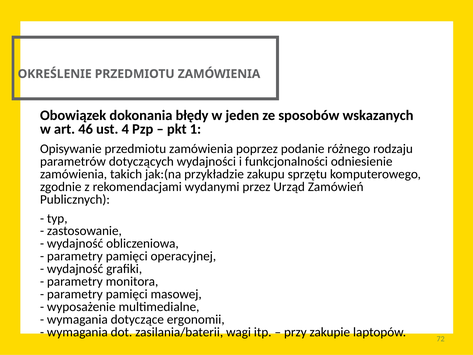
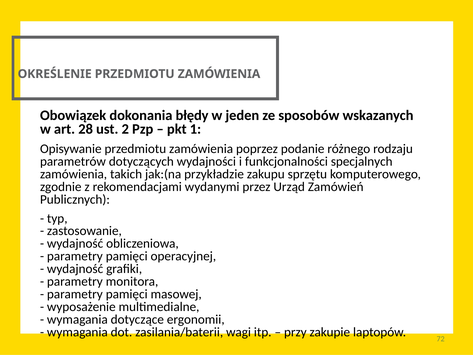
46: 46 -> 28 (86, 129)
4: 4 -> 2 (125, 129)
odniesienie: odniesienie -> specjalnych (362, 161)
